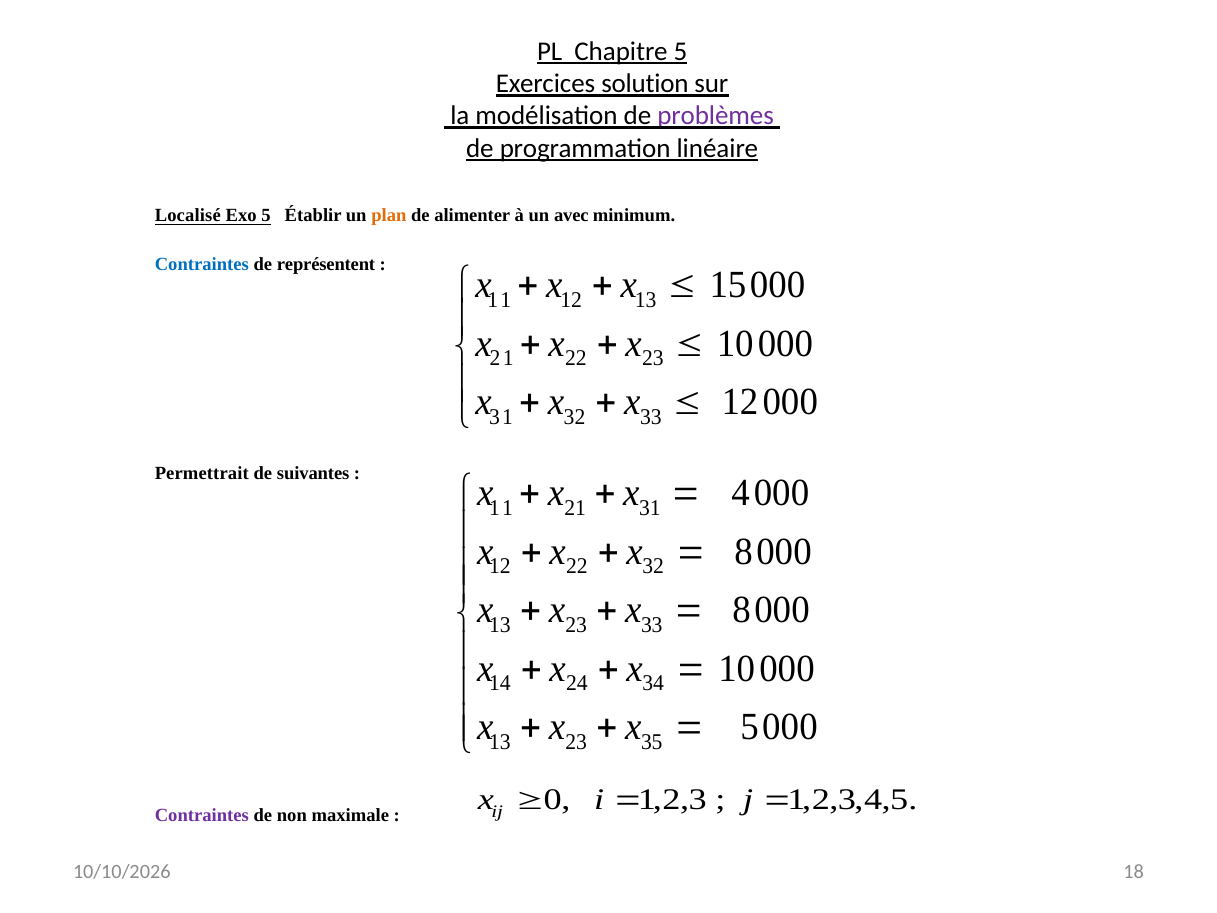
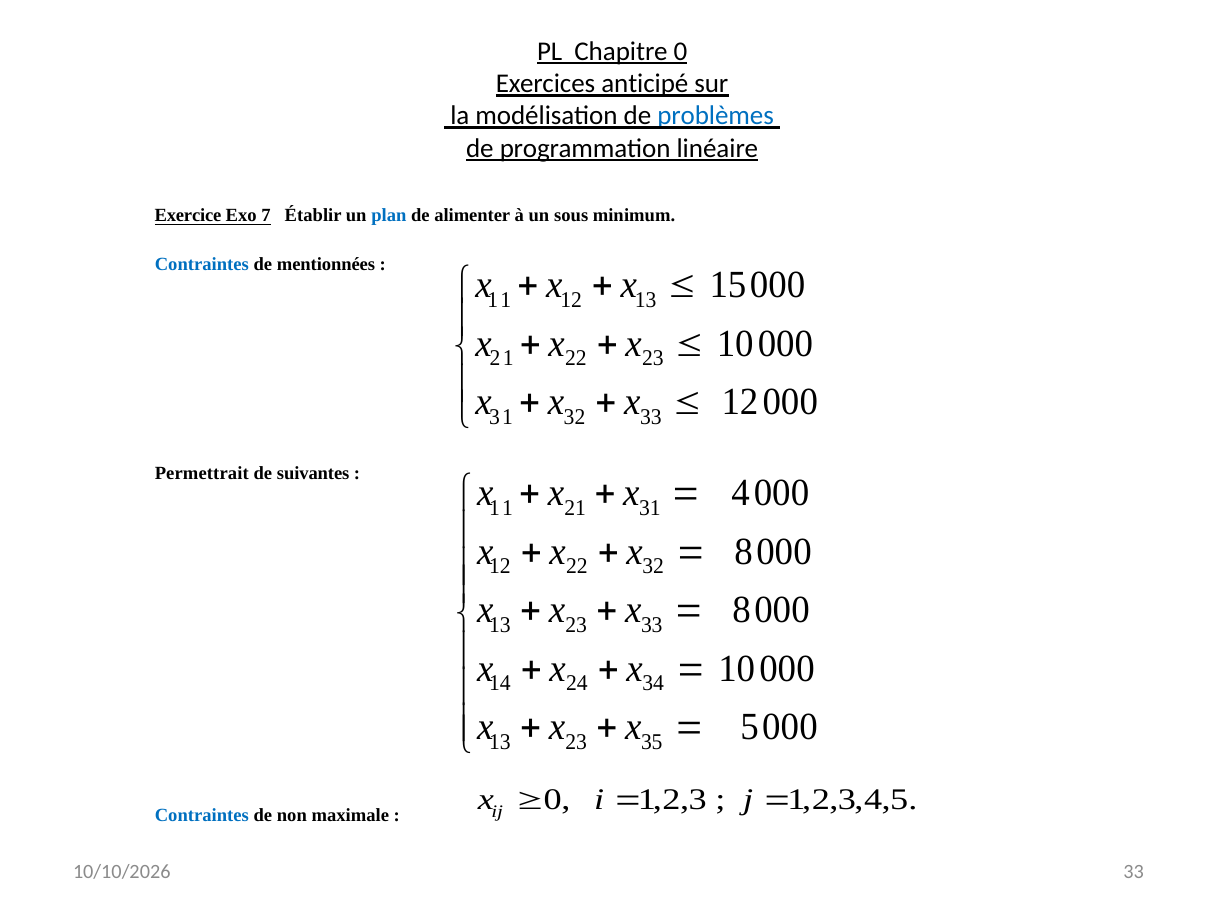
Chapitre 5: 5 -> 0 (681, 51)
solution: solution -> anticipé (645, 83)
problèmes colour: purple -> blue (716, 116)
Localisé: Localisé -> Exercice (188, 216)
Exo 5: 5 -> 7 (266, 216)
plan colour: orange -> blue (389, 216)
avec: avec -> sous (571, 216)
représentent: représentent -> mentionnées (326, 264)
Contraintes colour: purple -> blue (202, 815)
18: 18 -> 33 (1134, 871)
